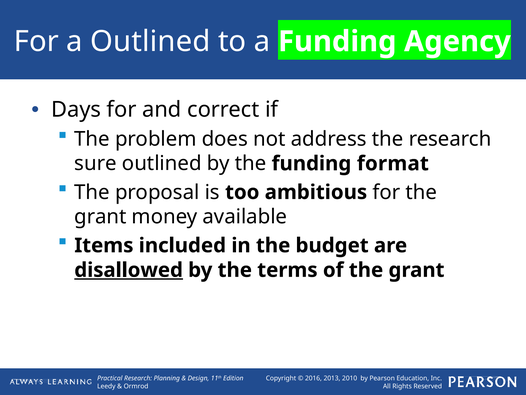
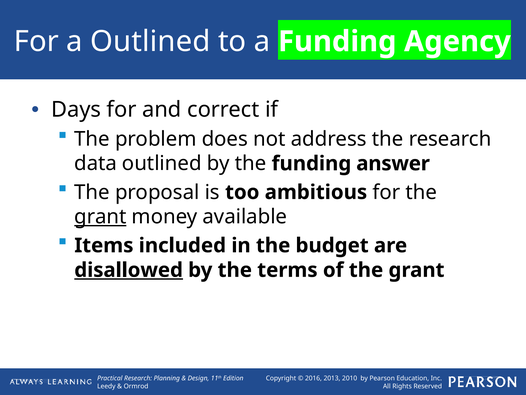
sure: sure -> data (96, 163)
format: format -> answer (393, 163)
grant underline: none -> present (100, 217)
